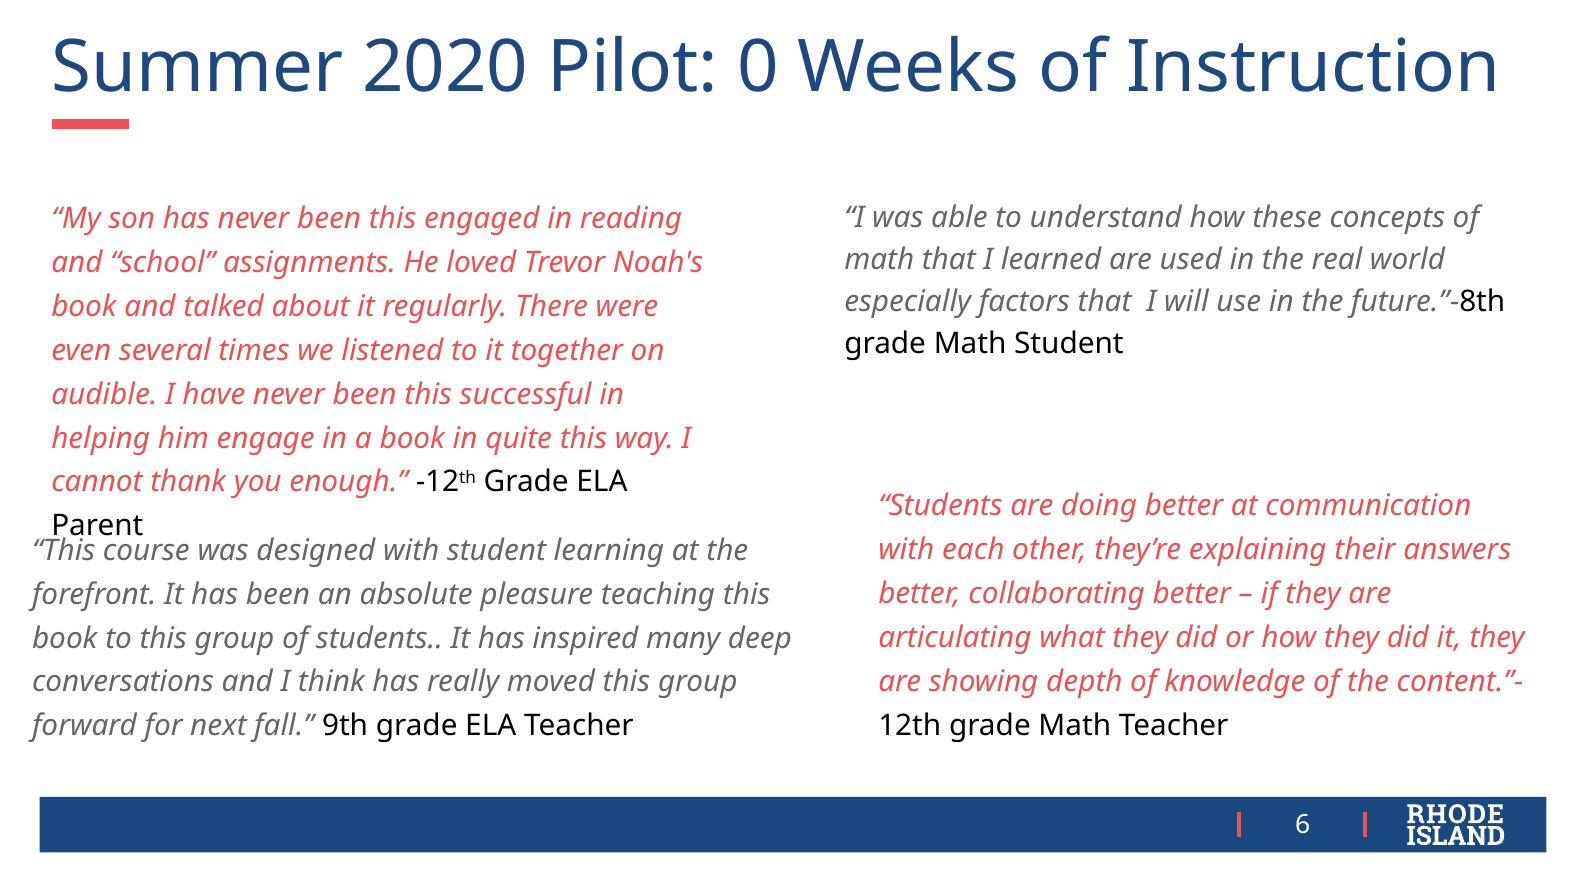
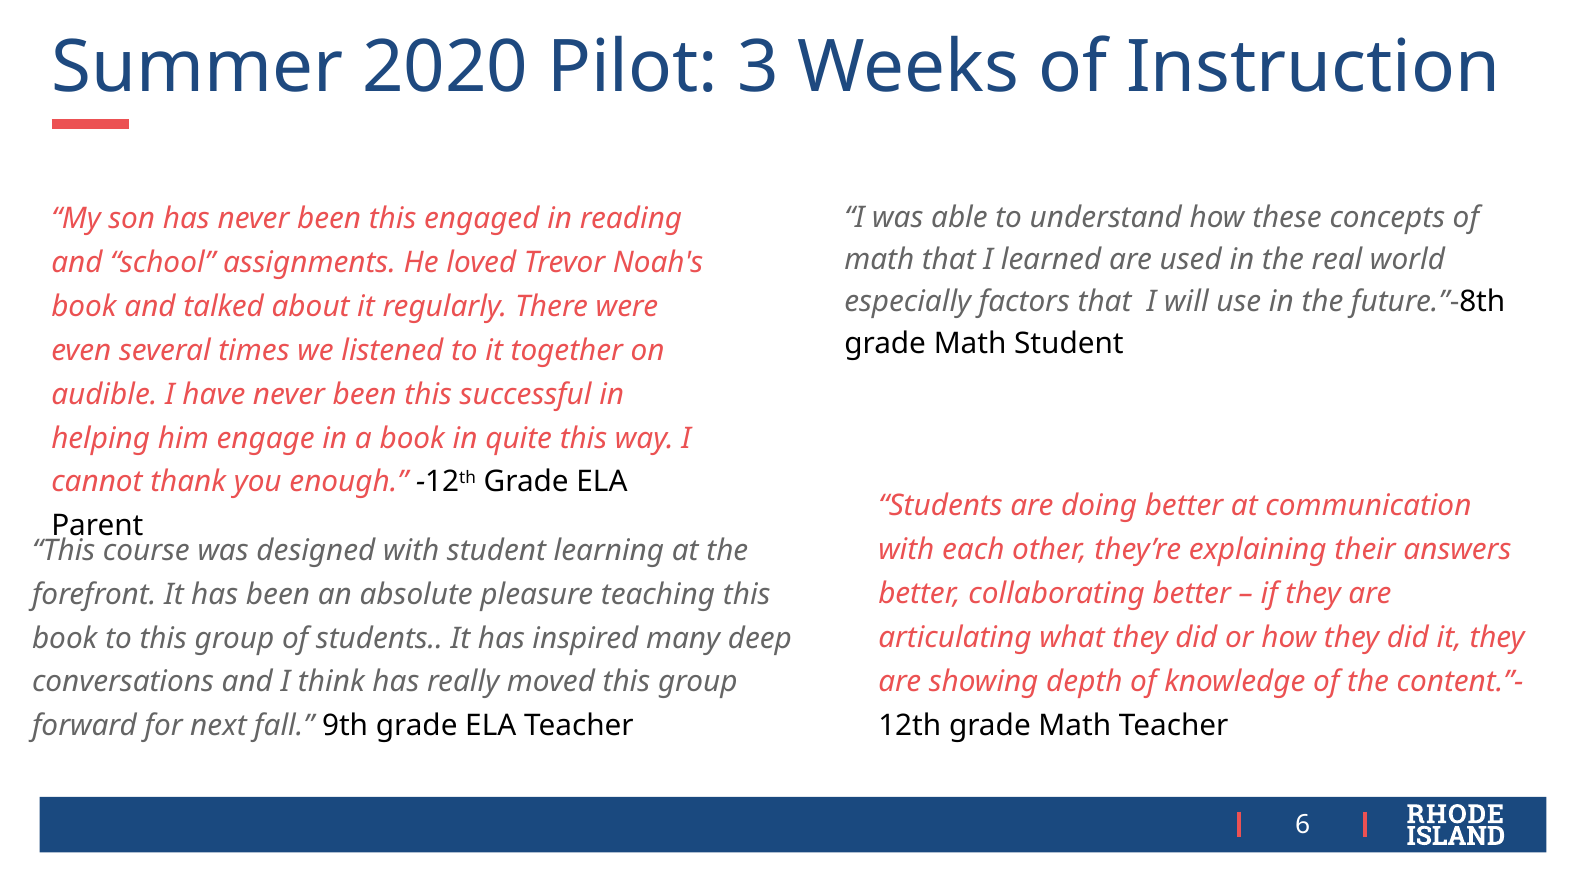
0: 0 -> 3 (758, 67)
